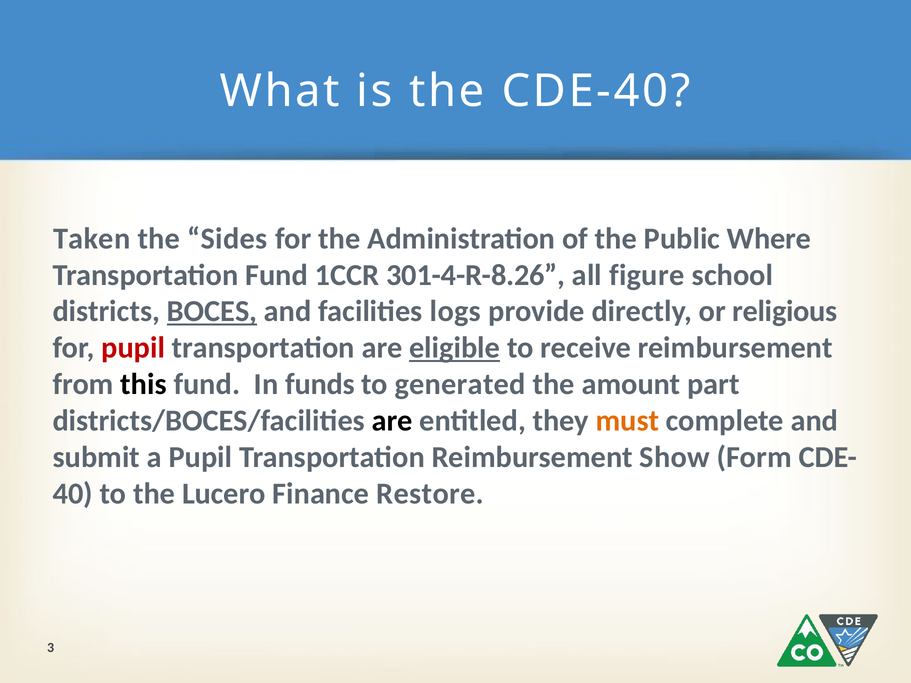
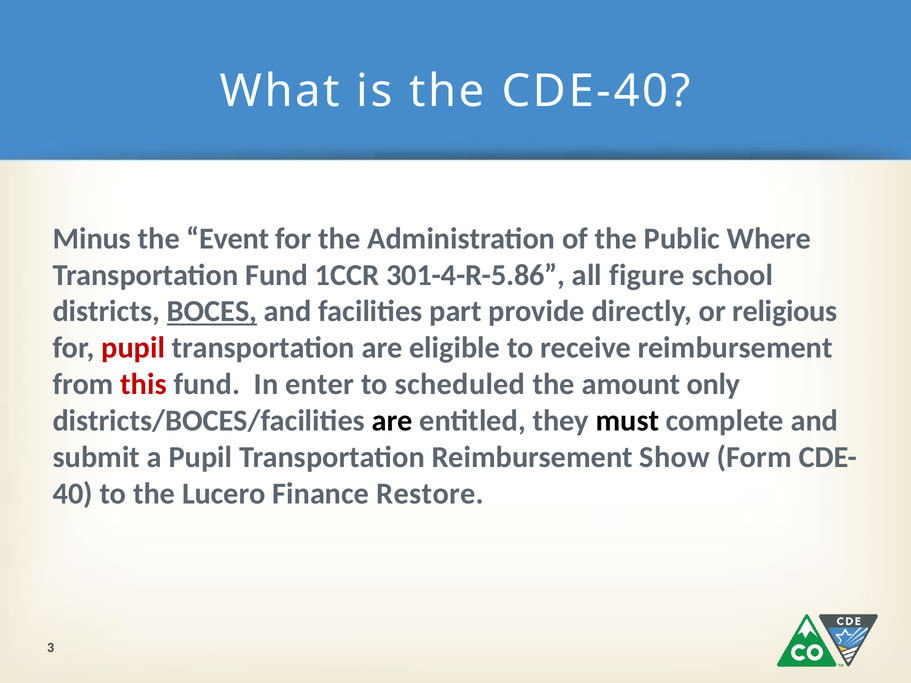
Taken: Taken -> Minus (92, 239)
Sides: Sides -> Event (228, 239)
301-4-R-8.26: 301-4-R-8.26 -> 301-4-R-5.86 (476, 275)
logs: logs -> part (456, 312)
eligible underline: present -> none (455, 348)
this colour: black -> red (144, 384)
funds: funds -> enter (320, 384)
generated: generated -> scheduled (460, 384)
part: part -> only (714, 384)
must colour: orange -> black (627, 421)
